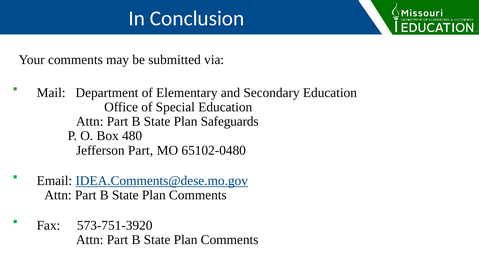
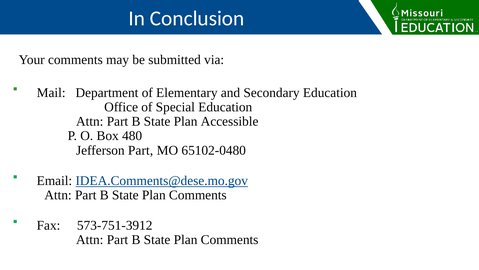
Safeguards: Safeguards -> Accessible (230, 121)
573-751-3920: 573-751-3920 -> 573-751-3912 (115, 225)
